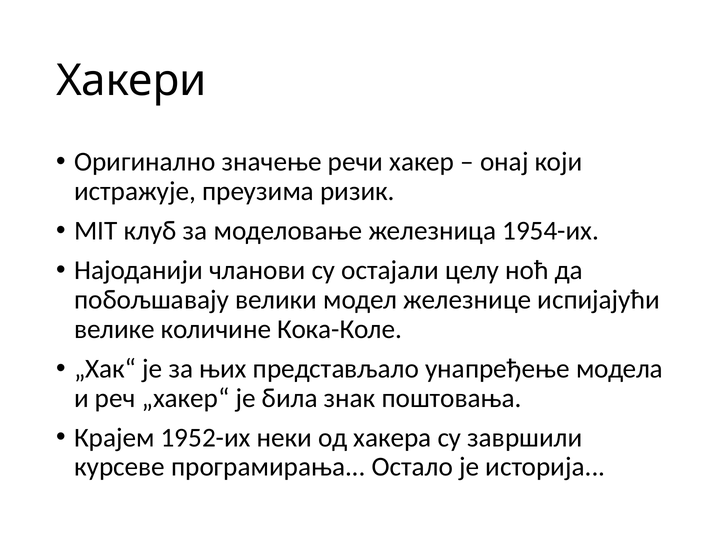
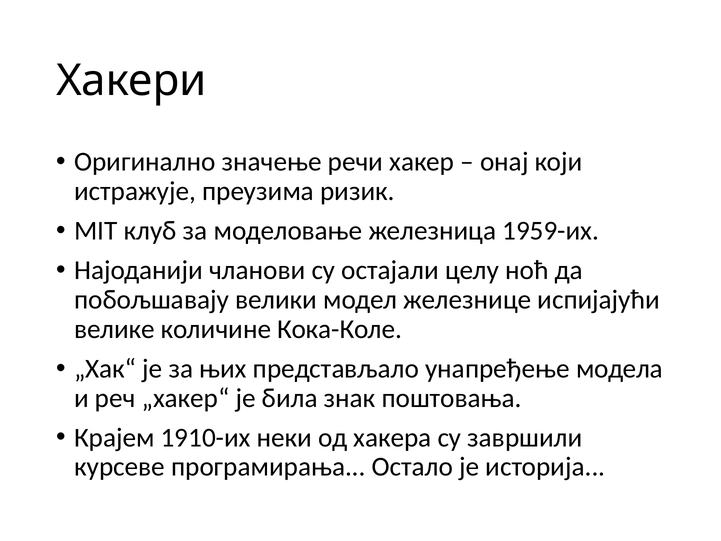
1954-их: 1954-их -> 1959-их (551, 231)
1952-их: 1952-их -> 1910-их (206, 437)
